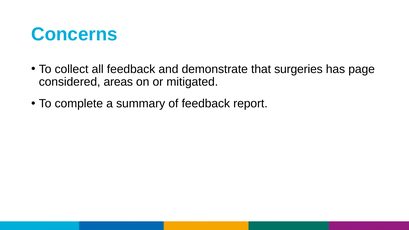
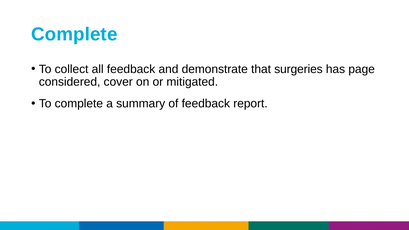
Concerns: Concerns -> Complete (74, 34)
areas: areas -> cover (118, 82)
